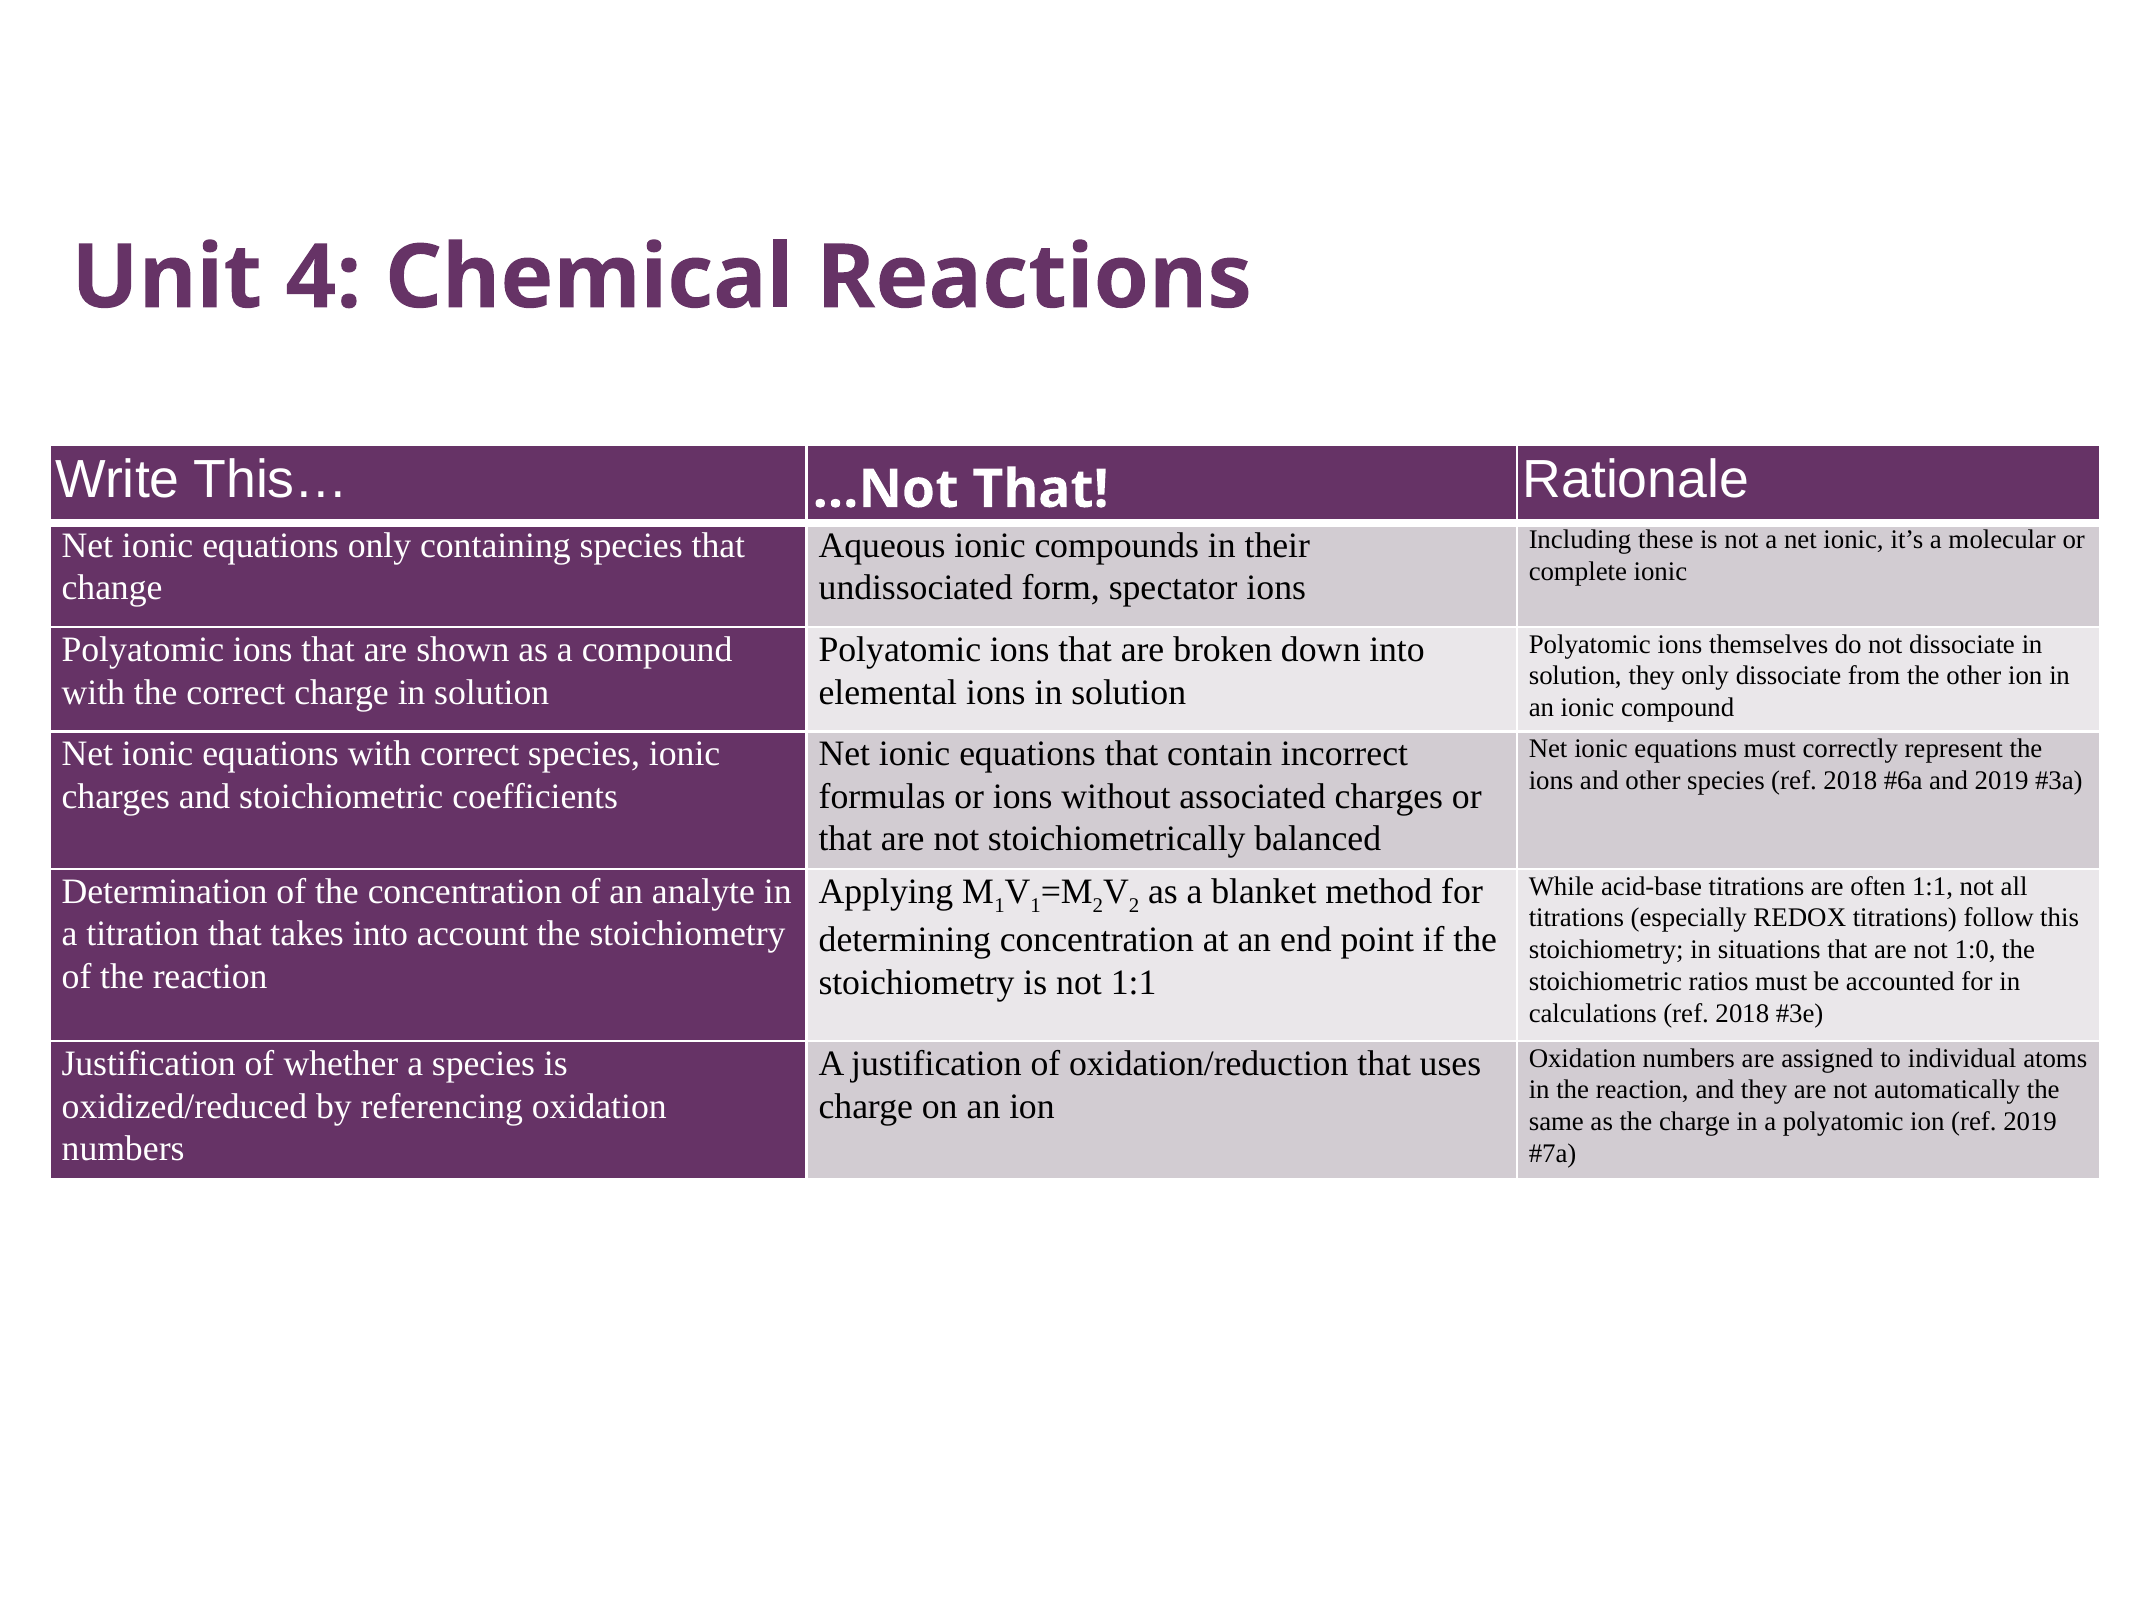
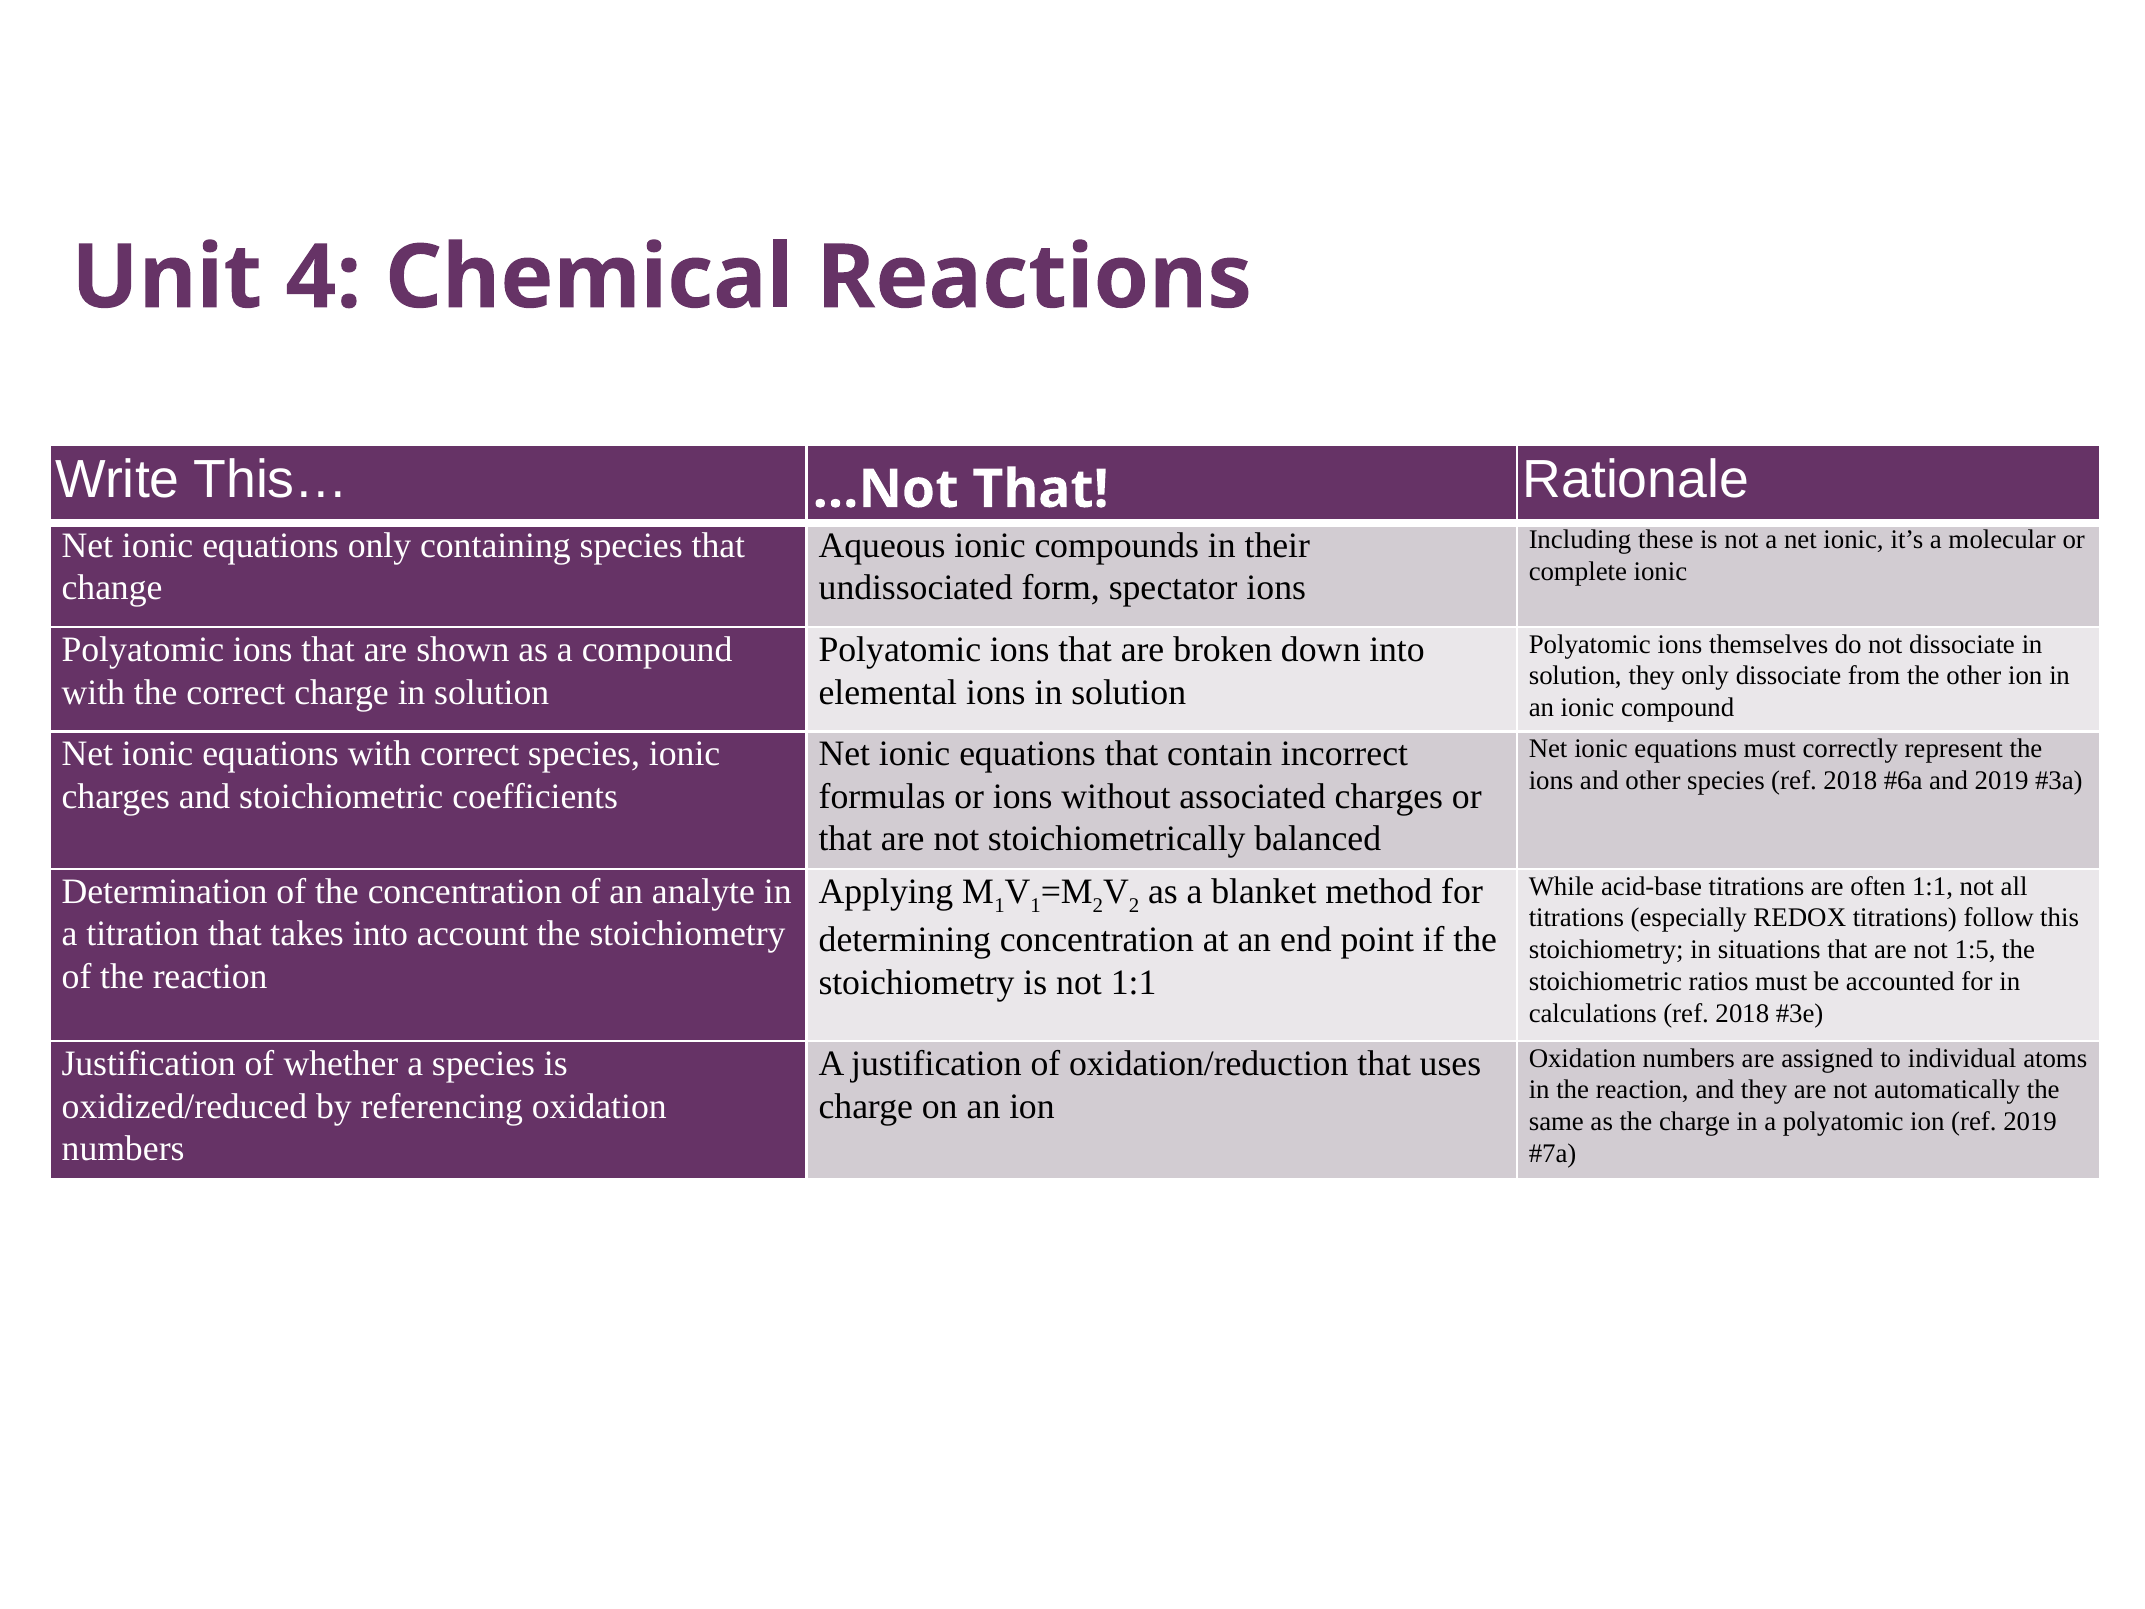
1:0: 1:0 -> 1:5 (1975, 950)
